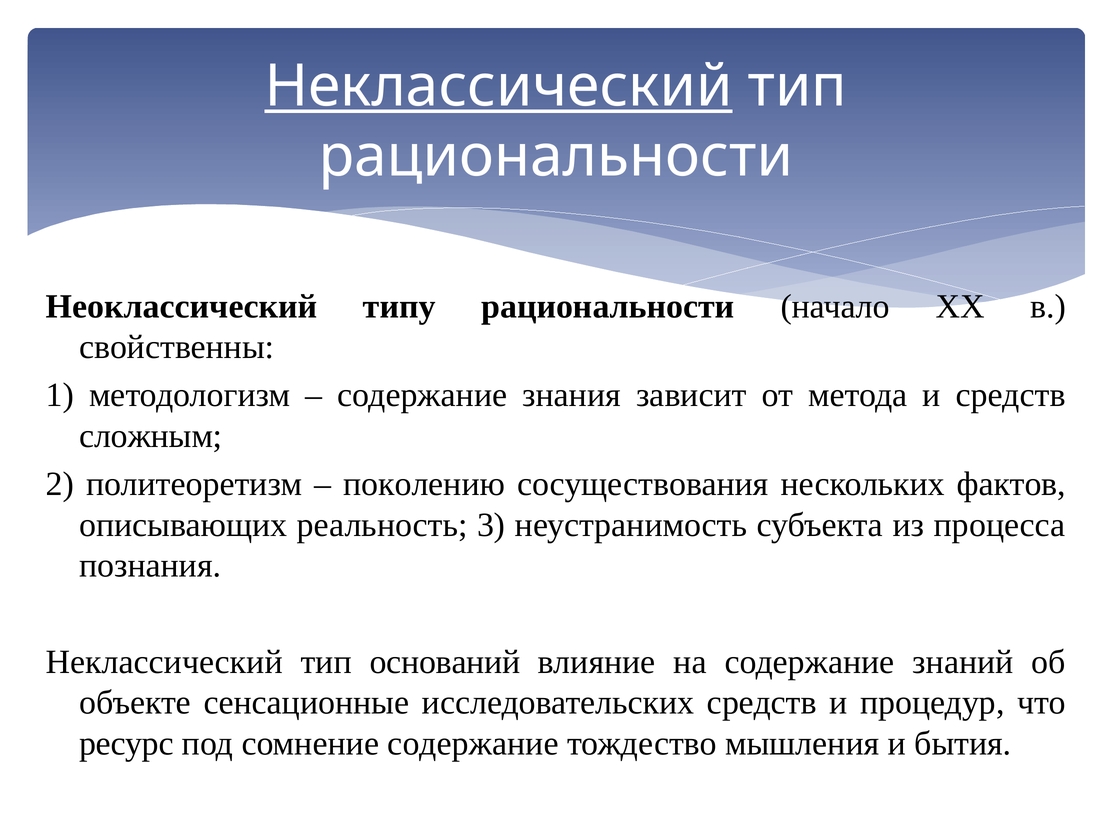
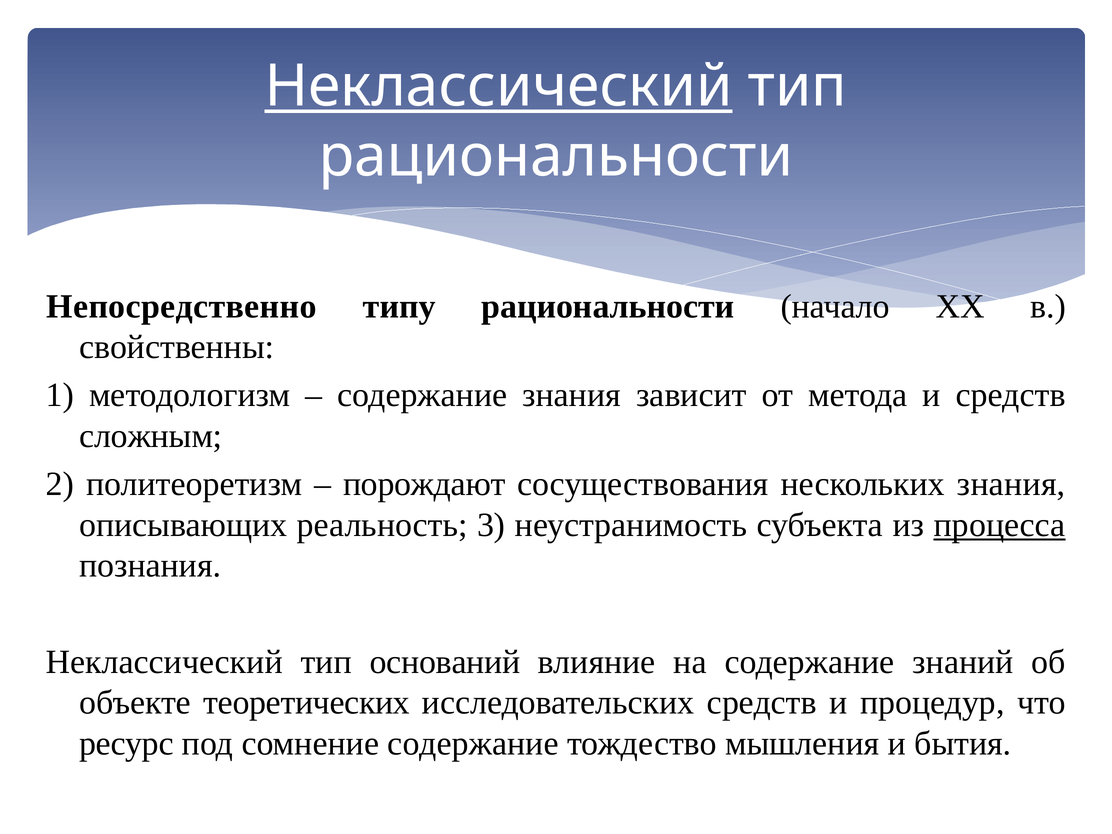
Неоклассический: Неоклассический -> Непосредственно (181, 306)
поколению: поколению -> порождают (424, 484)
нескольких фактов: фактов -> знания (1011, 484)
процесса underline: none -> present (999, 525)
сенсационные: сенсационные -> теоретических (307, 703)
